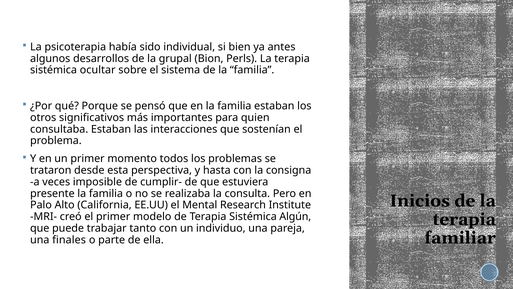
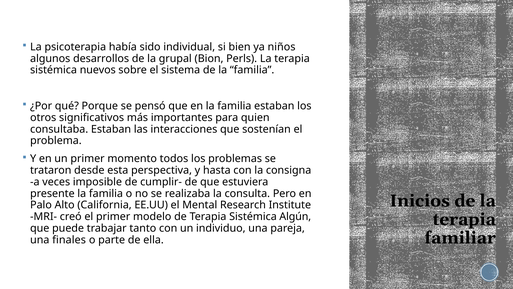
antes: antes -> niños (282, 47)
ocultar: ocultar -> nuevos (98, 70)
